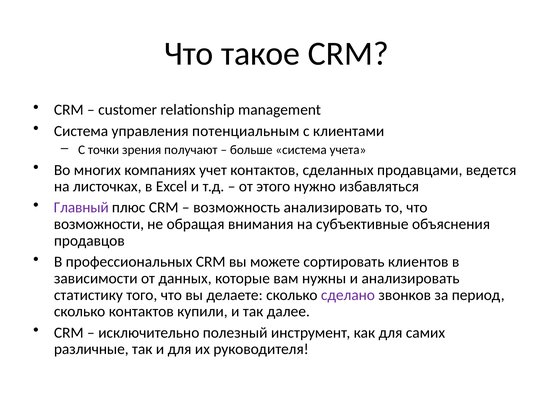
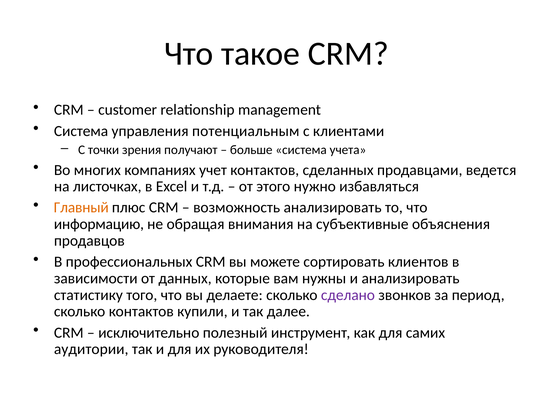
Главный colour: purple -> orange (81, 207)
возможности: возможности -> информацию (99, 224)
различные: различные -> аудитории (91, 349)
